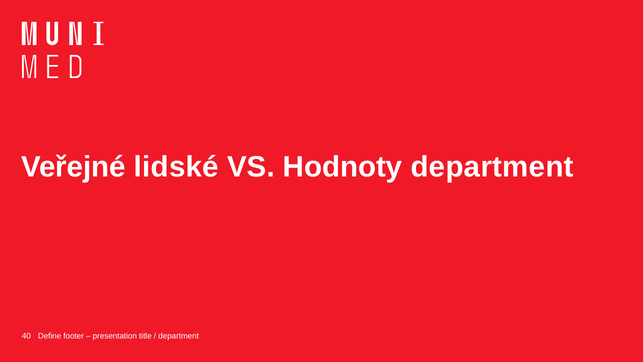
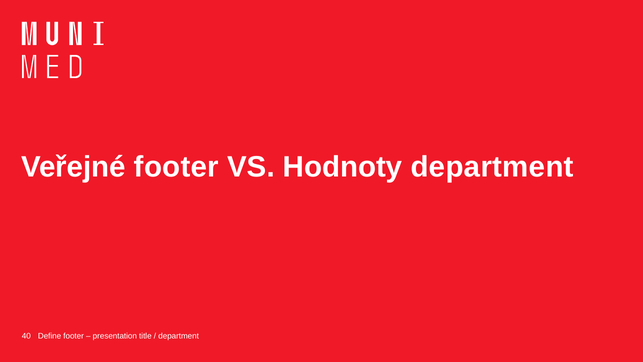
Veřejné lidské: lidské -> footer (176, 167)
